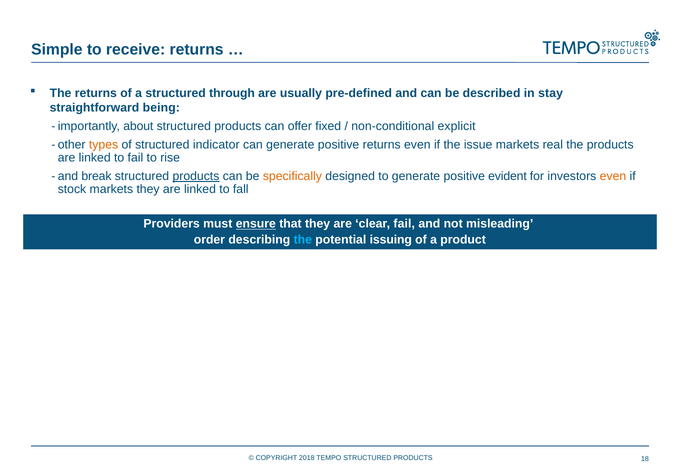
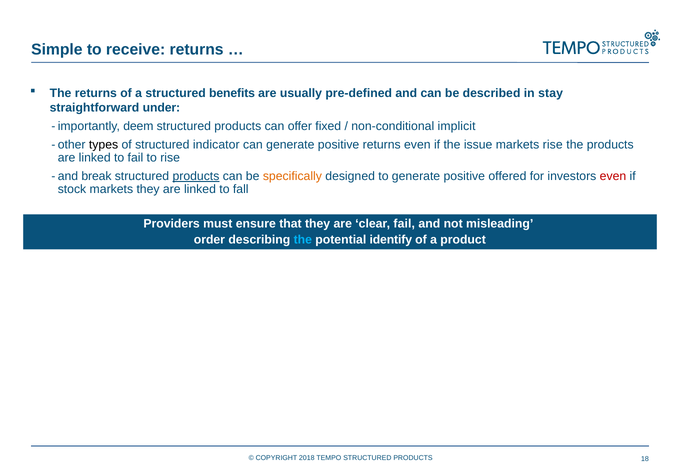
through: through -> benefits (232, 93)
being: being -> under (161, 108)
about: about -> deem (138, 126)
explicit: explicit -> implicit (457, 126)
types colour: orange -> black (104, 145)
markets real: real -> rise (553, 145)
evident: evident -> offered (507, 176)
even colour: orange -> red (613, 176)
ensure underline: present -> none (256, 224)
issuing: issuing -> identify (391, 239)
